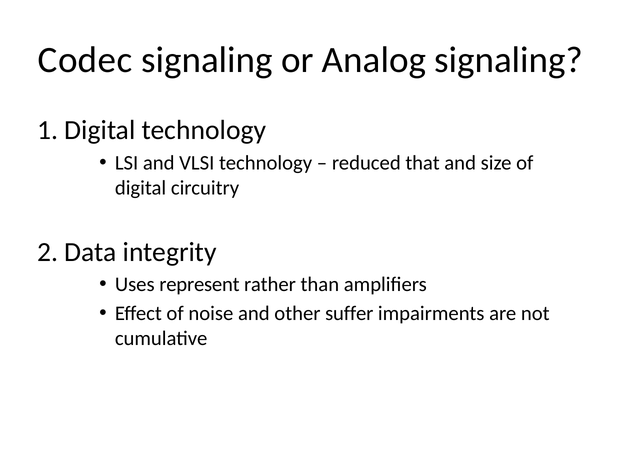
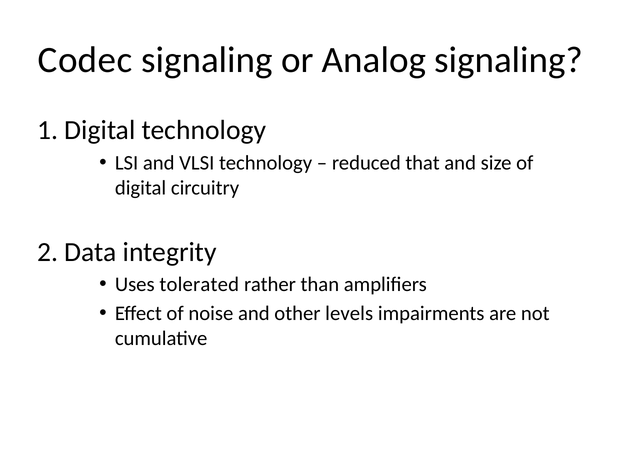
represent: represent -> tolerated (199, 284)
suffer: suffer -> levels (349, 313)
